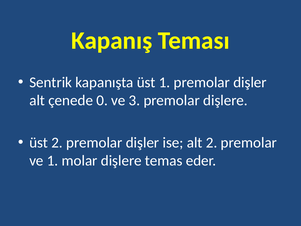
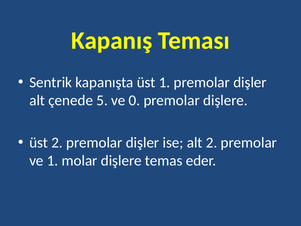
0: 0 -> 5 (102, 100)
3: 3 -> 0 (134, 100)
